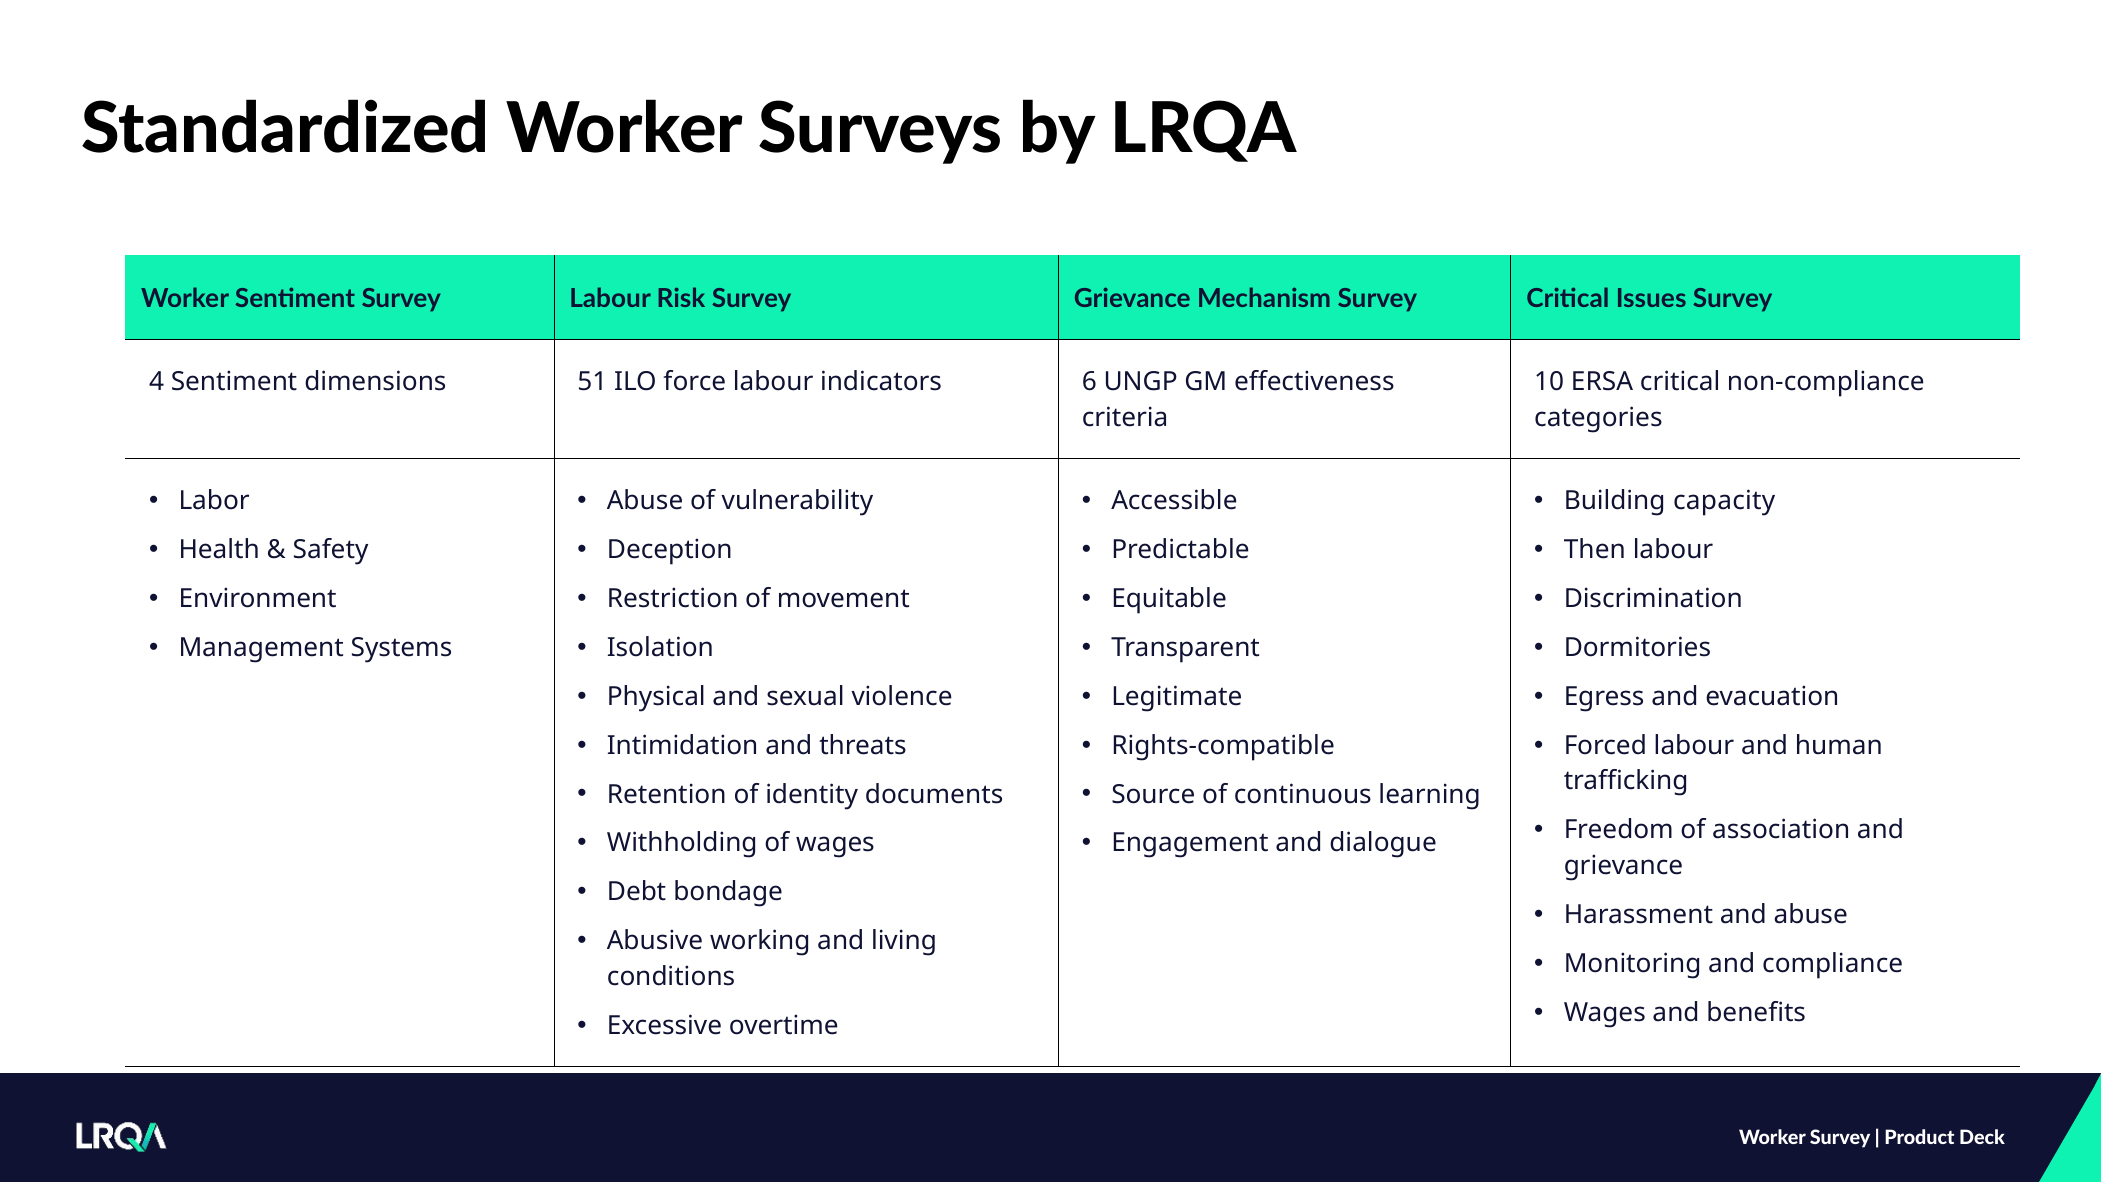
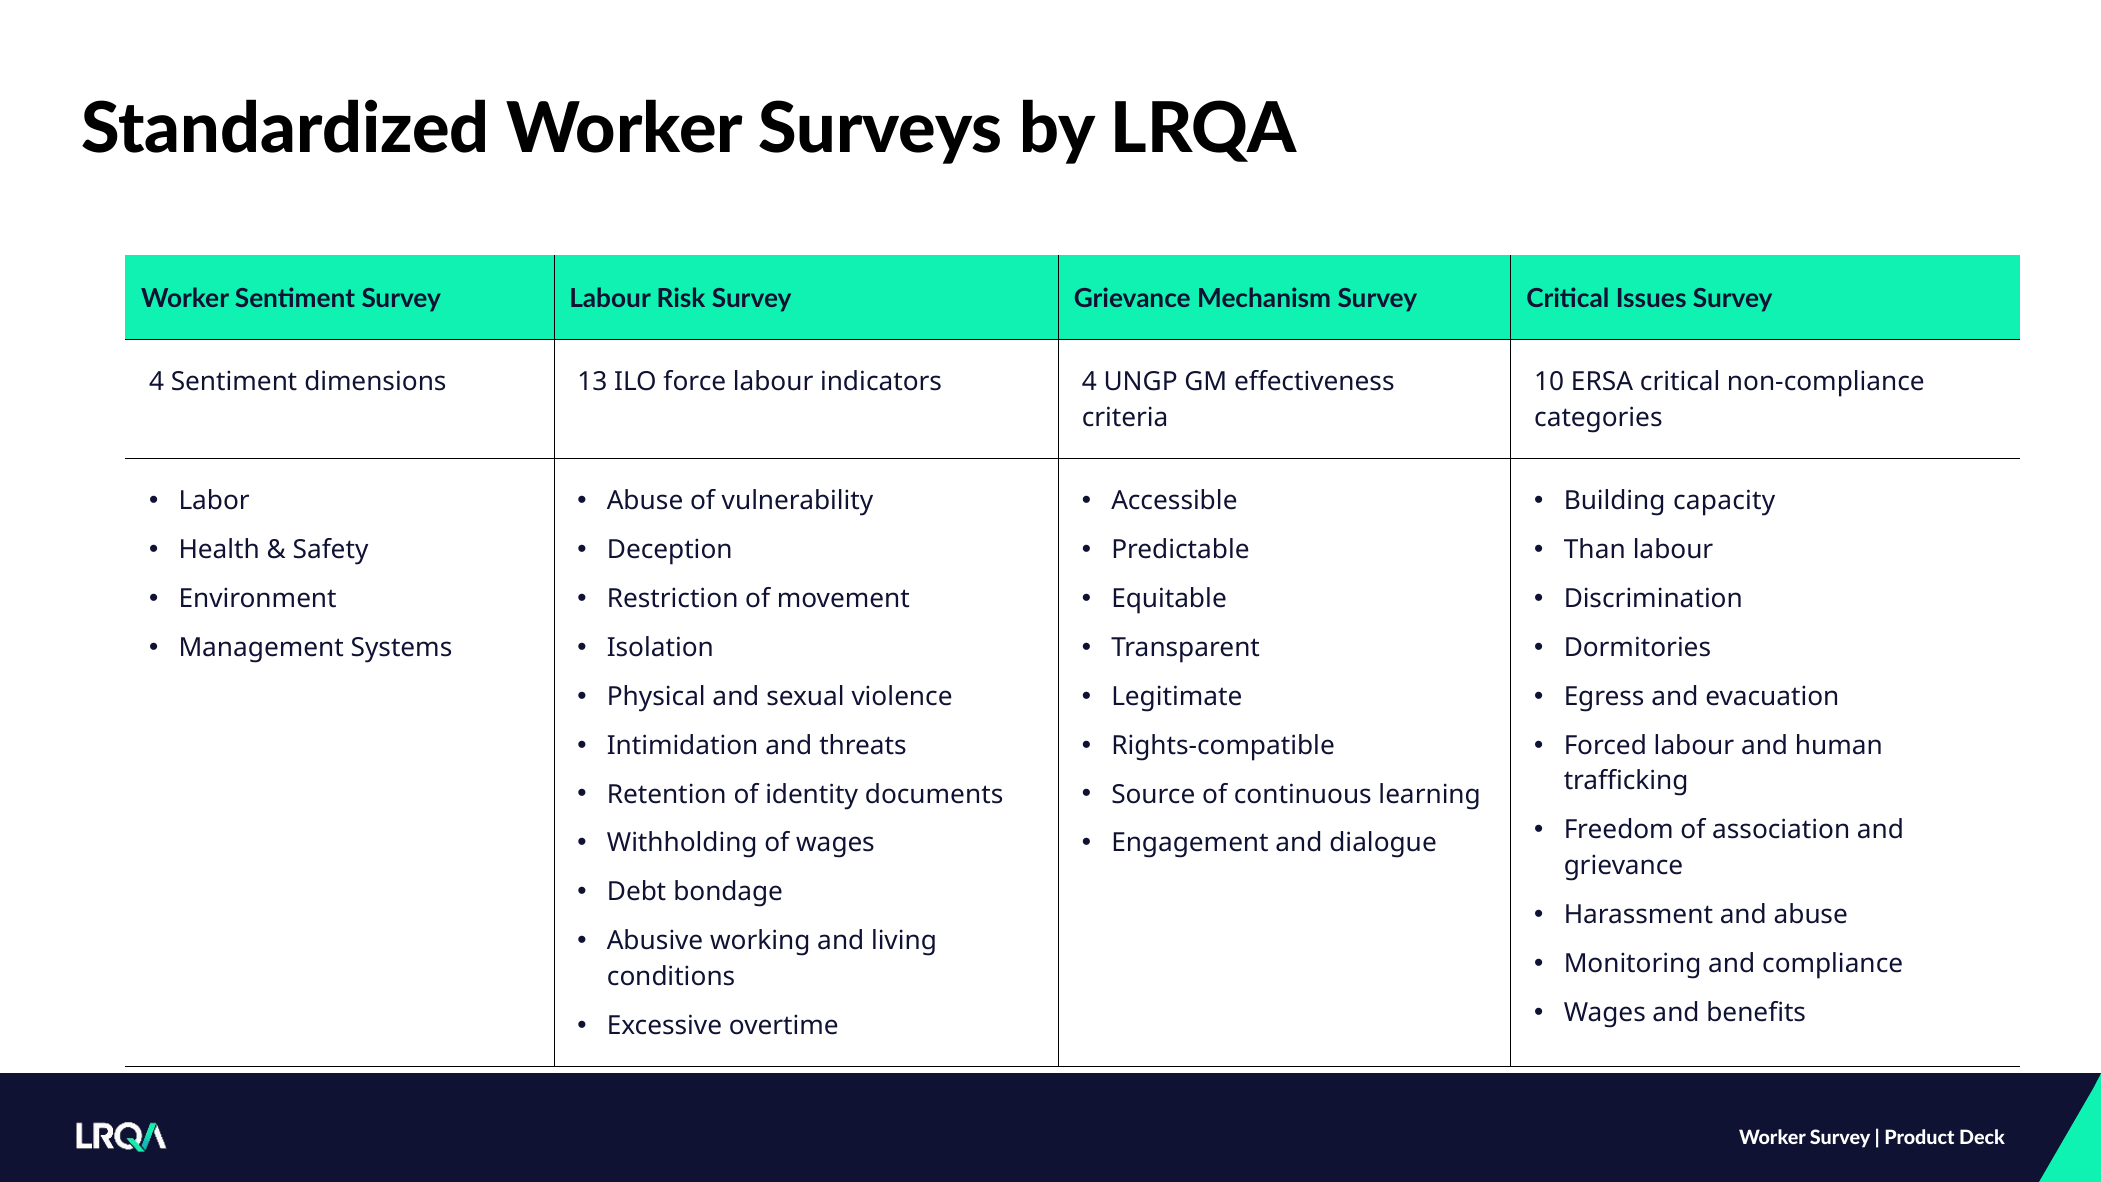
51: 51 -> 13 (592, 382)
indicators 6: 6 -> 4 (1089, 382)
Then: Then -> Than (1595, 550)
